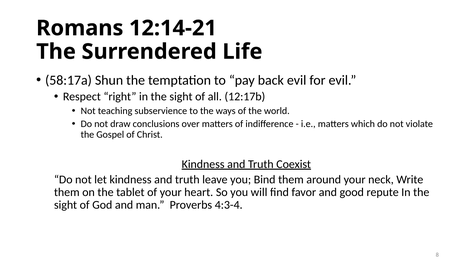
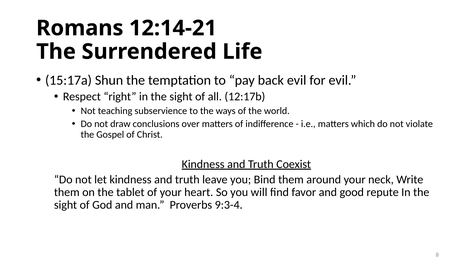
58:17a: 58:17a -> 15:17a (68, 80)
4:3-4: 4:3-4 -> 9:3-4 (229, 205)
